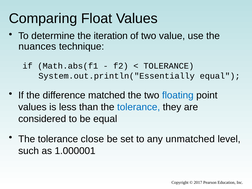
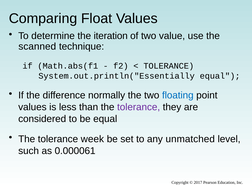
nuances: nuances -> scanned (37, 46)
matched: matched -> normally (107, 95)
tolerance colour: blue -> purple (139, 107)
close: close -> week (92, 139)
1.000001: 1.000001 -> 0.000061 (75, 151)
